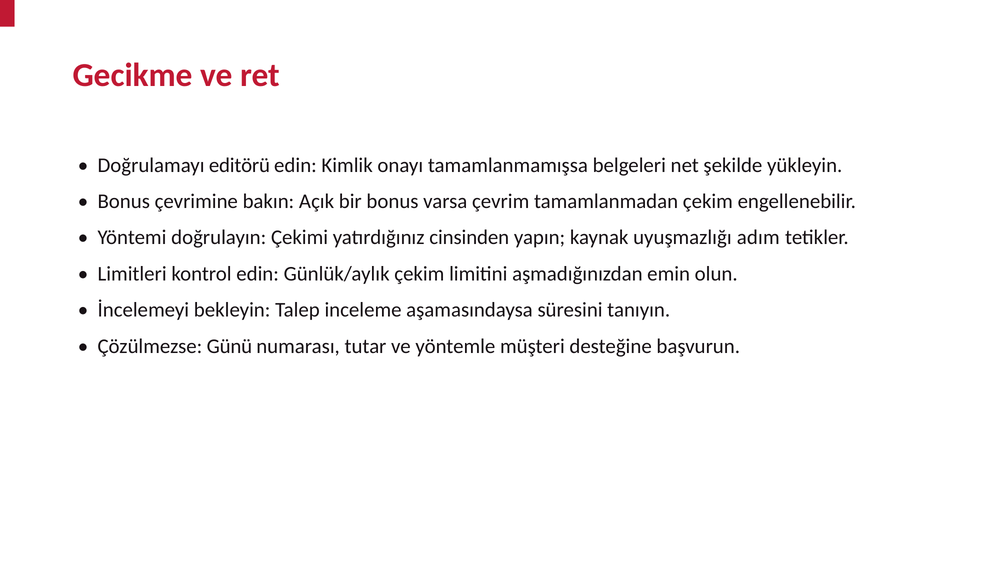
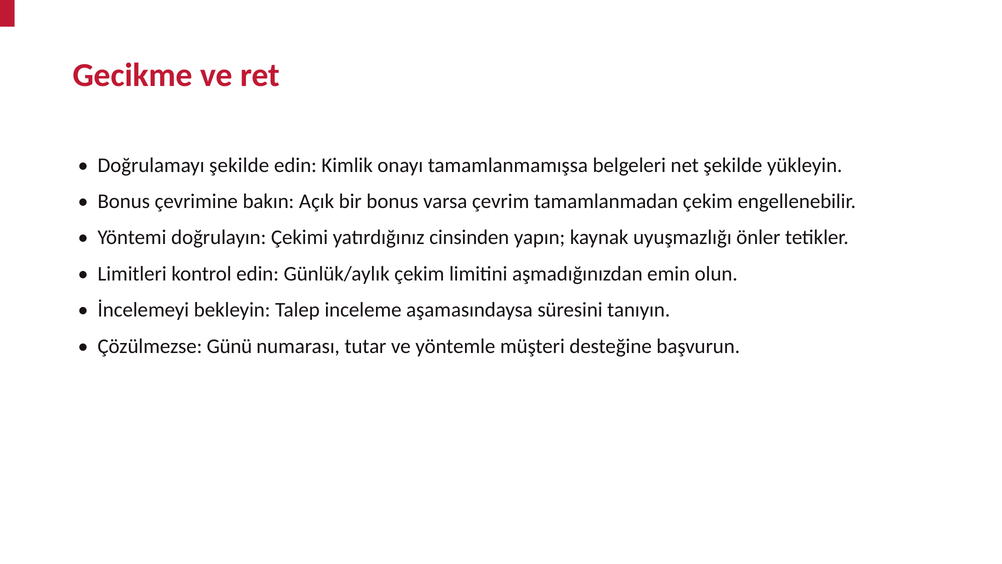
Doğrulamayı editörü: editörü -> şekilde (239, 165)
adım: adım -> önler (758, 237)
